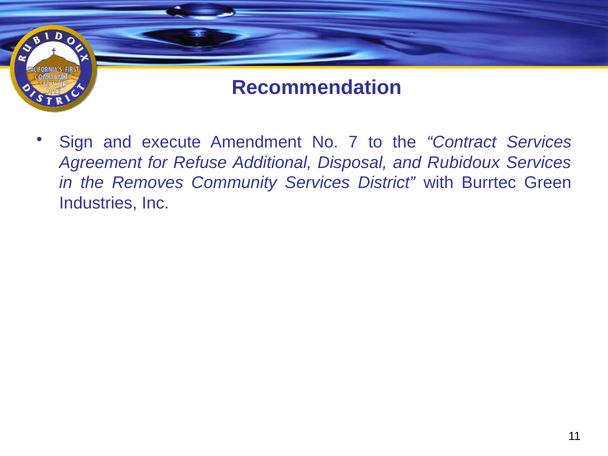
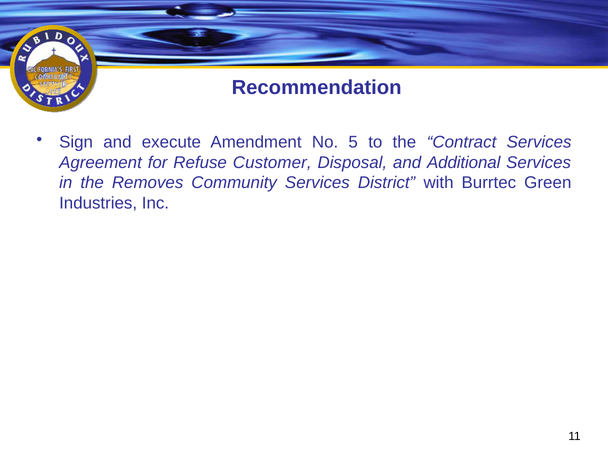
7: 7 -> 5 (353, 142)
Additional: Additional -> Customer (272, 163)
Rubidoux: Rubidoux -> Additional (464, 163)
